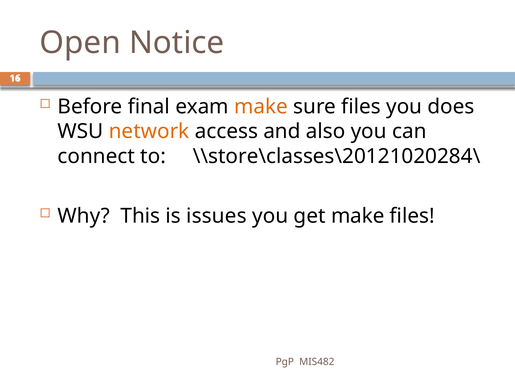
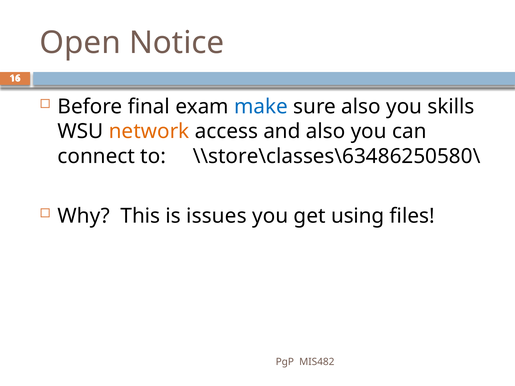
make colour: orange -> blue (261, 107)
sure files: files -> also (361, 107)
does: does -> skills (451, 107)
\\store\classes\20121020284\: \\store\classes\20121020284\ -> \\store\classes\63486250580\ (337, 156)
get make: make -> using (358, 216)
